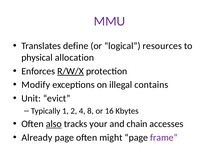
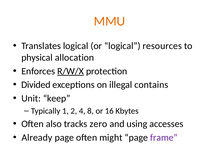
MMU colour: purple -> orange (109, 21)
Translates define: define -> logical (76, 46)
Modify: Modify -> Divided (36, 85)
evict: evict -> keep (57, 99)
also underline: present -> none (54, 124)
your: your -> zero (98, 124)
chain: chain -> using (137, 124)
